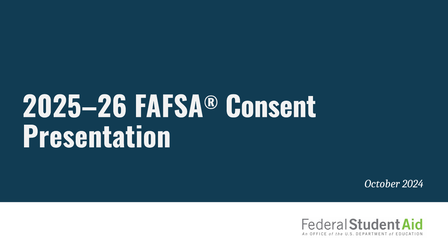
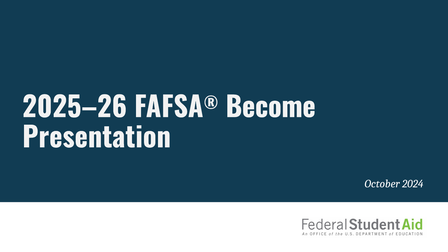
Consent: Consent -> Become (271, 108)
